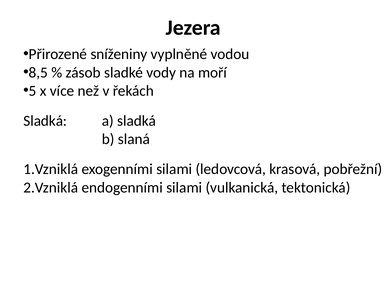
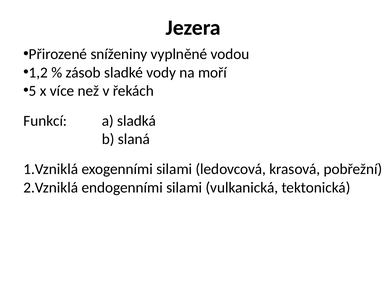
8,5: 8,5 -> 1,2 (38, 72)
Sladká: Sladká -> Funkcí (45, 121)
